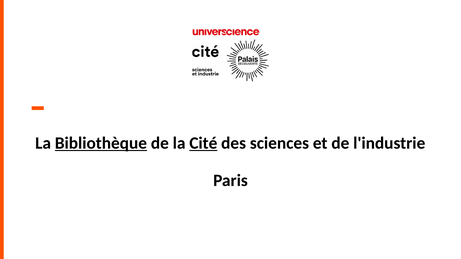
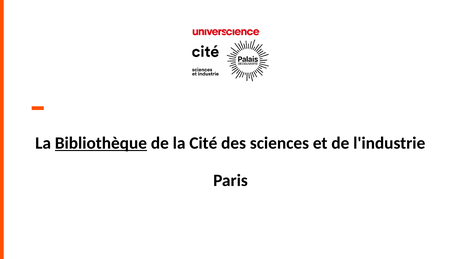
Cité underline: present -> none (203, 143)
